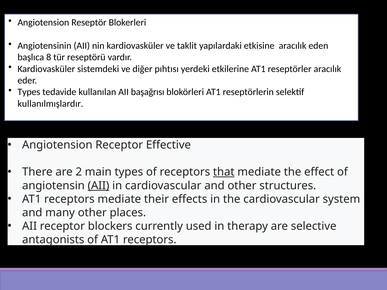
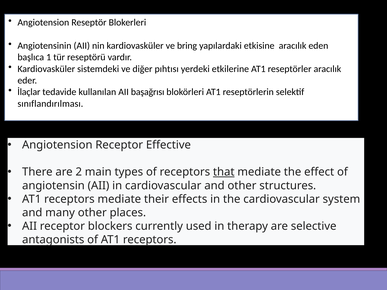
taklit: taklit -> bring (187, 46)
8: 8 -> 1 (49, 57)
Types: Types -> İlaçlar (29, 92)
kullanılmışlardır: kullanılmışlardır -> sınıflandırılması (50, 104)
AII underline: present -> none (98, 186)
